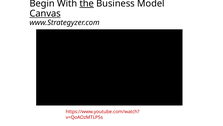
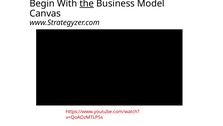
Canvas underline: present -> none (45, 13)
